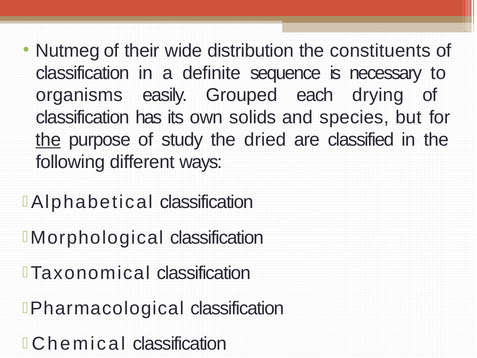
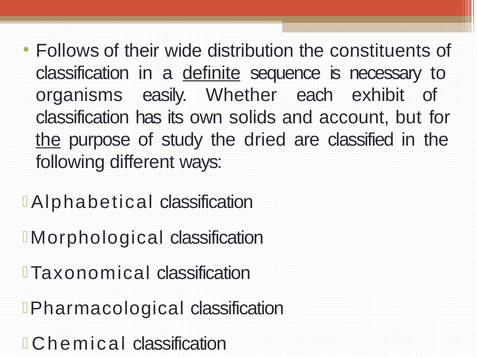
Nutmeg: Nutmeg -> Follows (67, 51)
definite underline: none -> present (212, 73)
Grouped: Grouped -> Whether (241, 95)
drying: drying -> exhibit (378, 95)
species: species -> account (354, 117)
